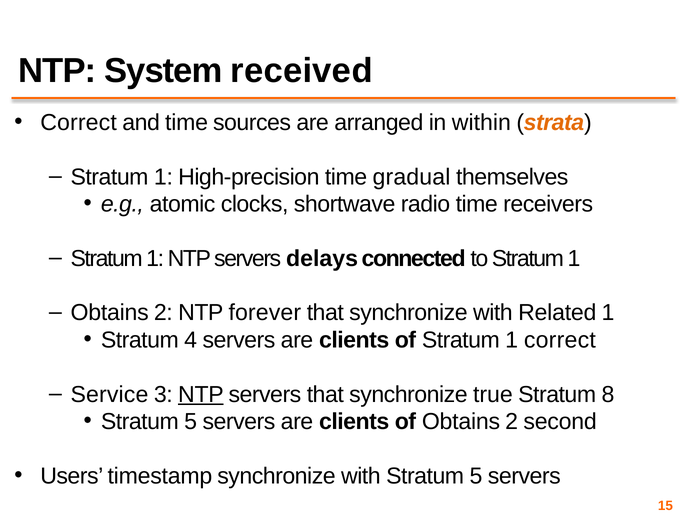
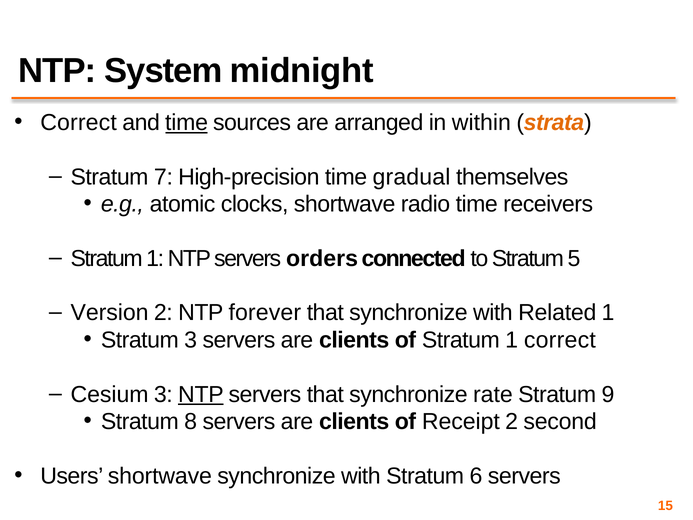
received: received -> midnight (302, 71)
time underline: none -> present (187, 123)
1: 1 -> 7 (163, 177)
delays: delays -> orders (322, 258)
to Stratum 1: 1 -> 5 (574, 258)
Obtains: Obtains -> Version (110, 313)
Stratum 4: 4 -> 3 (191, 340)
Service: Service -> Cesium (110, 394)
true: true -> rate (493, 394)
8: 8 -> 9 (608, 394)
5: 5 -> 8 (191, 421)
of Obtains: Obtains -> Receipt (461, 421)
Users timestamp: timestamp -> shortwave (160, 476)
with Stratum 5: 5 -> 6 (476, 476)
